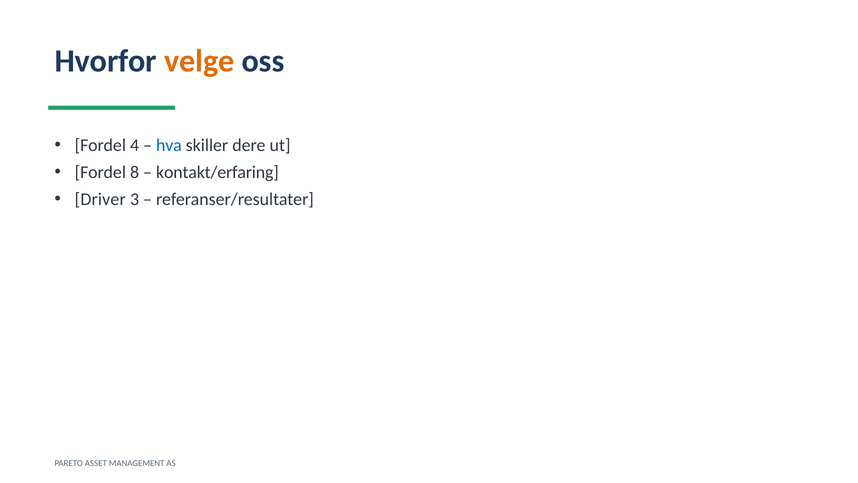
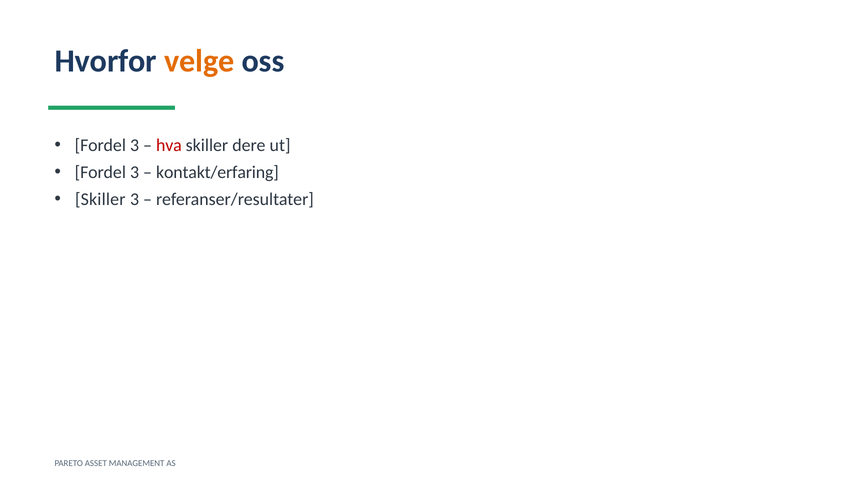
4: 4 -> 3 (135, 145)
hva colour: blue -> red (169, 145)
8: 8 -> 3 (135, 172)
Driver: Driver -> Skiller (100, 199)
